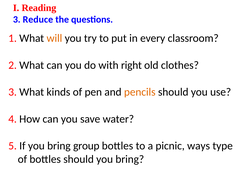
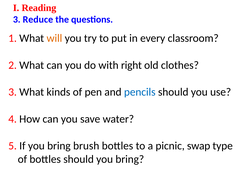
pencils colour: orange -> blue (140, 92)
group: group -> brush (86, 145)
ways: ways -> swap (199, 145)
